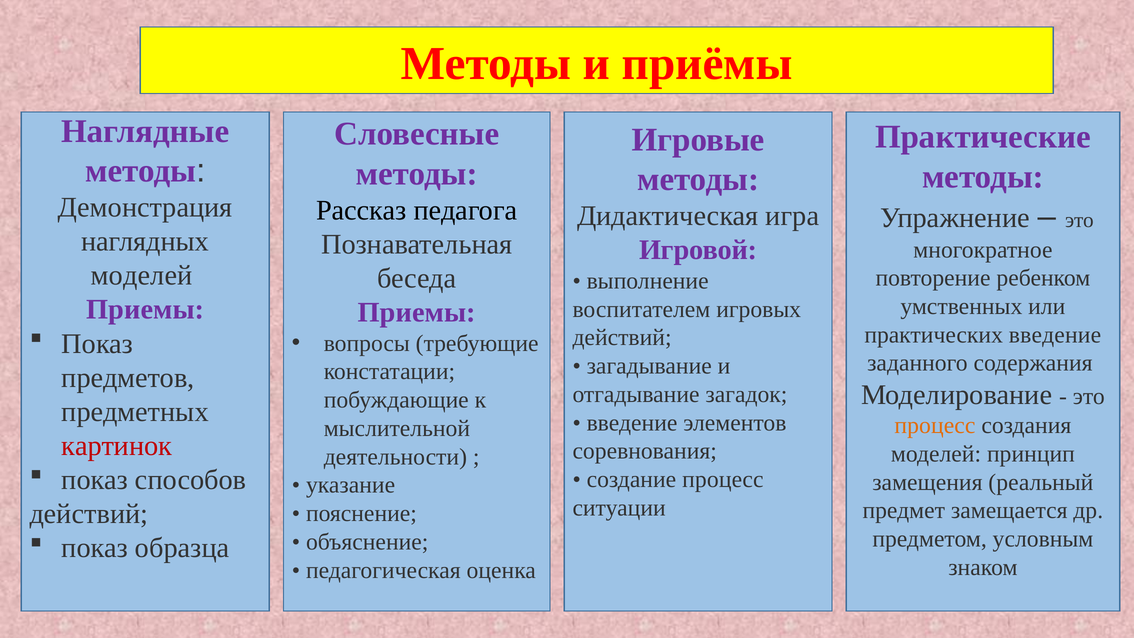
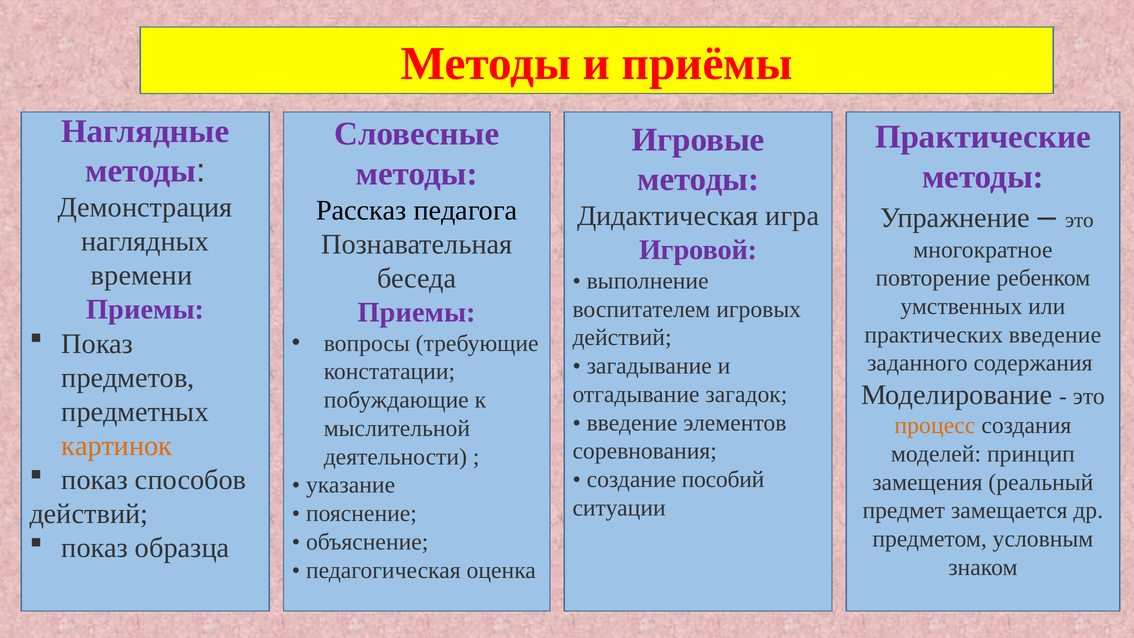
моделей: моделей -> времени (142, 276)
картинок colour: red -> orange (117, 446)
создание процесс: процесс -> пособий (723, 479)
